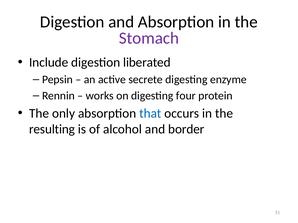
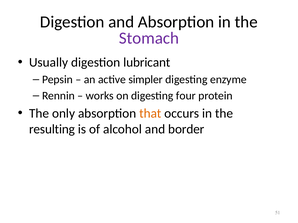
Include: Include -> Usually (49, 63)
liberated: liberated -> lubricant (147, 63)
secrete: secrete -> simpler (146, 80)
that colour: blue -> orange (150, 114)
